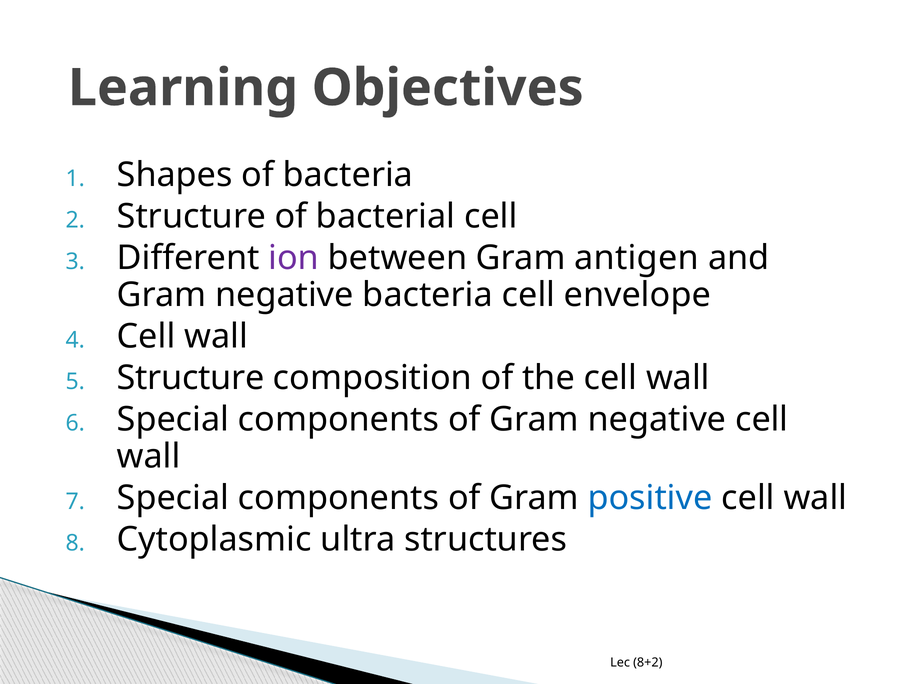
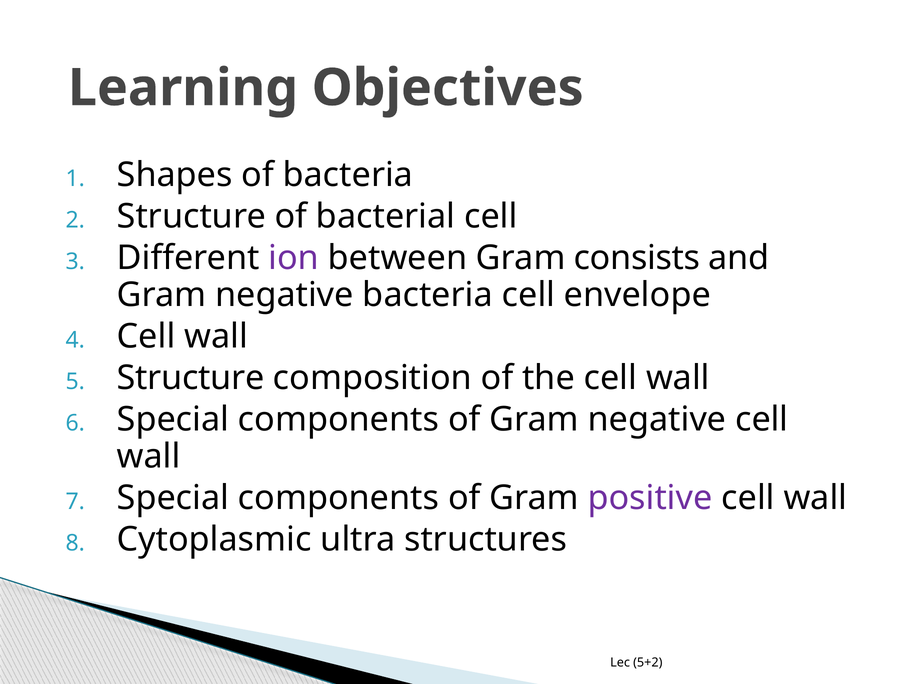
antigen: antigen -> consists (637, 258)
positive colour: blue -> purple (650, 498)
8+2: 8+2 -> 5+2 (648, 662)
